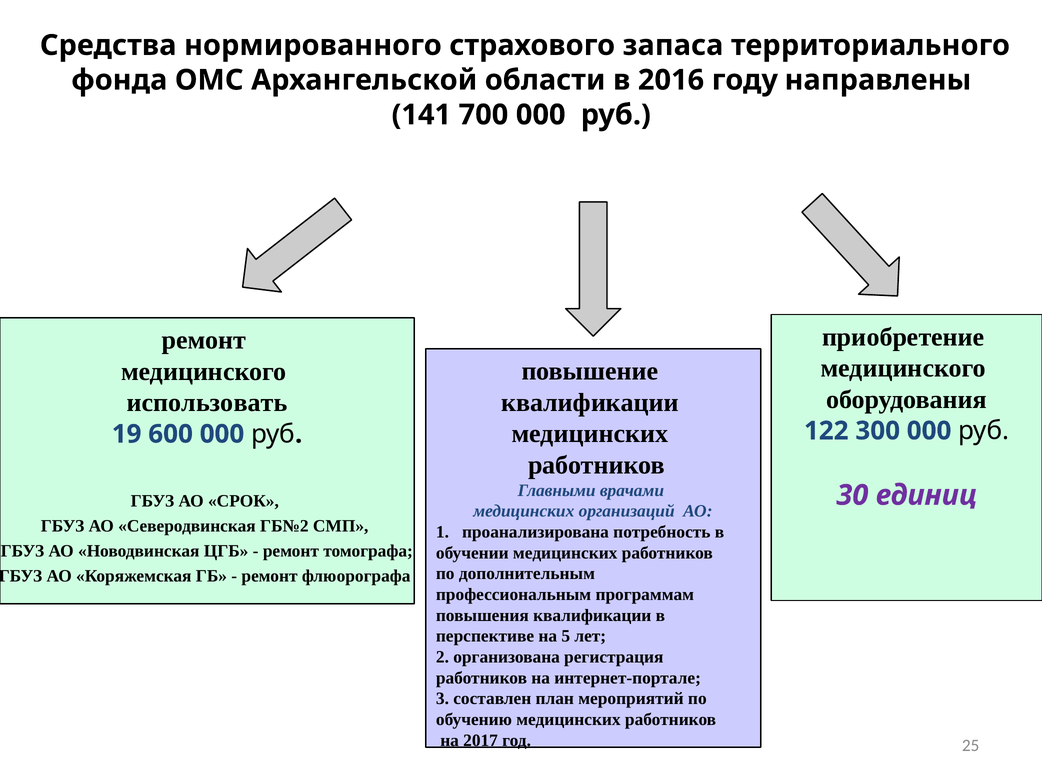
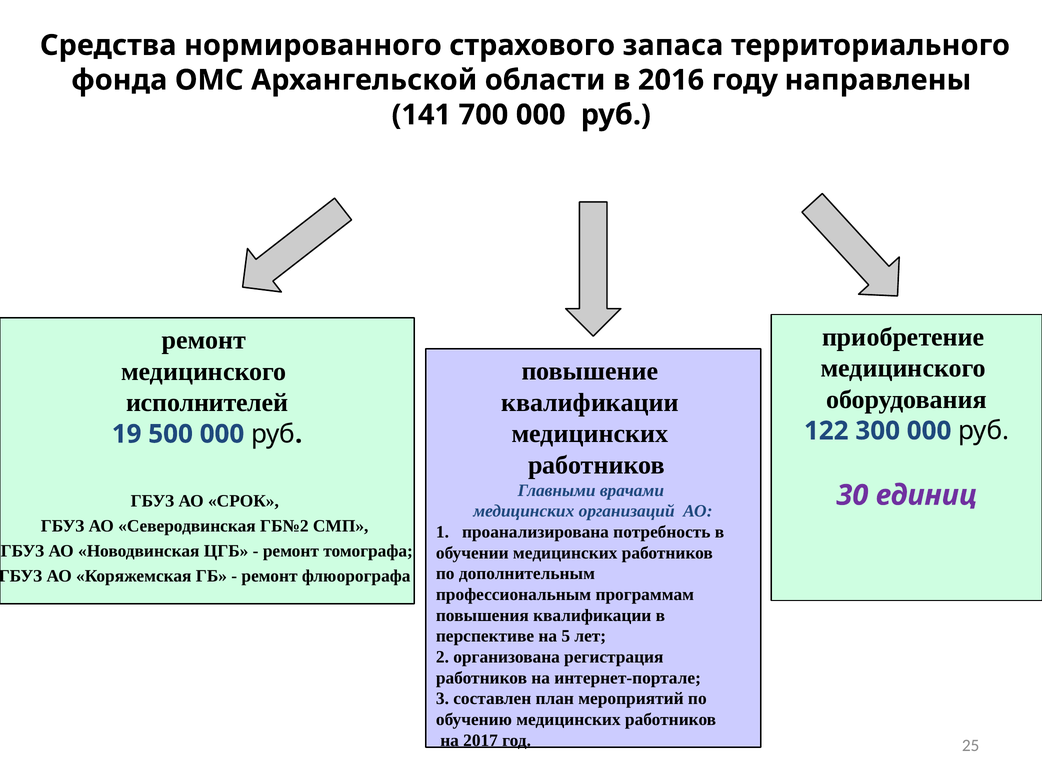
использовать: использовать -> исполнителей (207, 403)
600: 600 -> 500 (171, 434)
